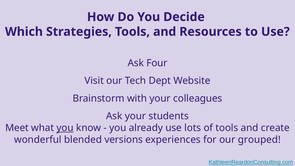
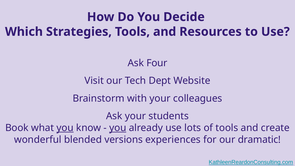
Meet: Meet -> Book (17, 128)
you underline: none -> present (118, 128)
grouped: grouped -> dramatic (259, 140)
